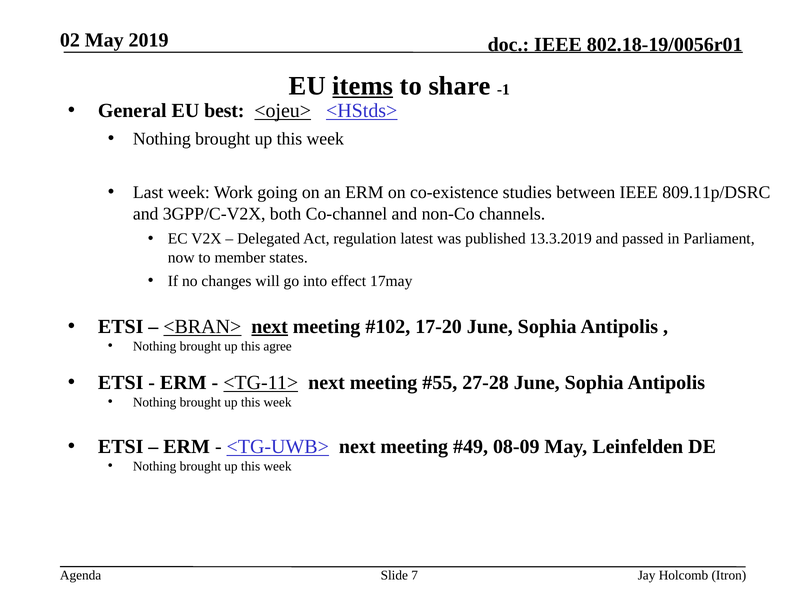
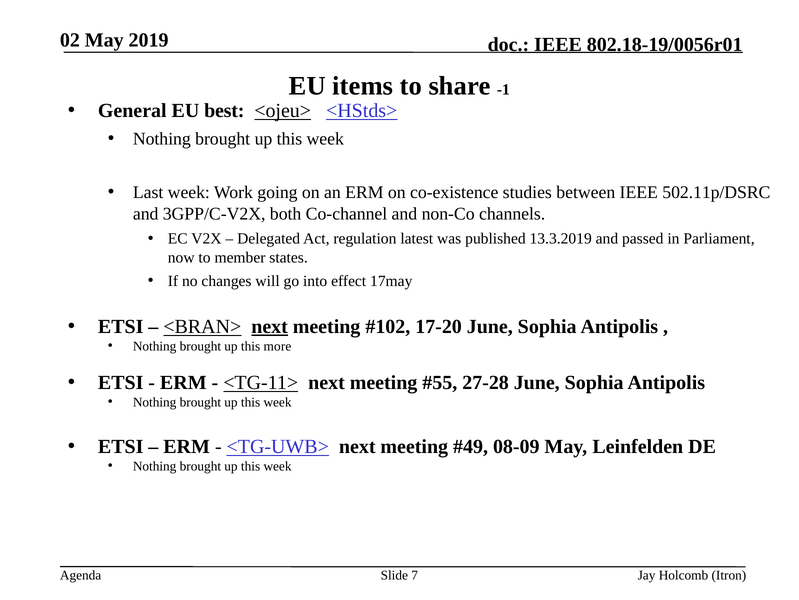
items underline: present -> none (363, 86)
809.11p/DSRC: 809.11p/DSRC -> 502.11p/DSRC (716, 192)
agree: agree -> more (277, 346)
